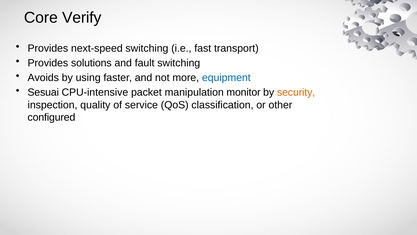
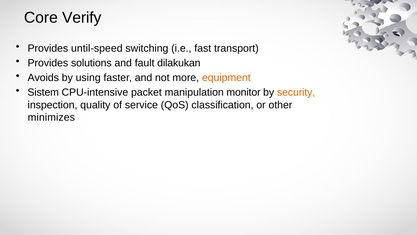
next-speed: next-speed -> until-speed (97, 48)
fault switching: switching -> dilakukan (179, 63)
equipment colour: blue -> orange (226, 78)
Sesuai: Sesuai -> Sistem (43, 92)
configured: configured -> minimizes (51, 117)
